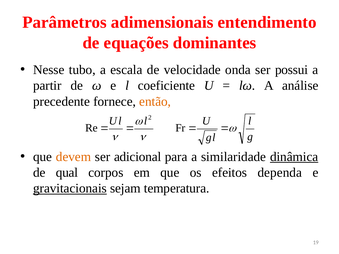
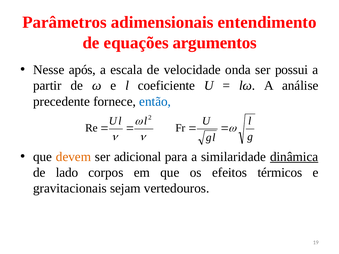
dominantes: dominantes -> argumentos (215, 43)
tubo: tubo -> após (82, 70)
então colour: orange -> blue (155, 102)
qual: qual -> lado (67, 173)
dependa: dependa -> térmicos (280, 173)
gravitacionais underline: present -> none (70, 189)
temperatura: temperatura -> vertedouros (177, 189)
